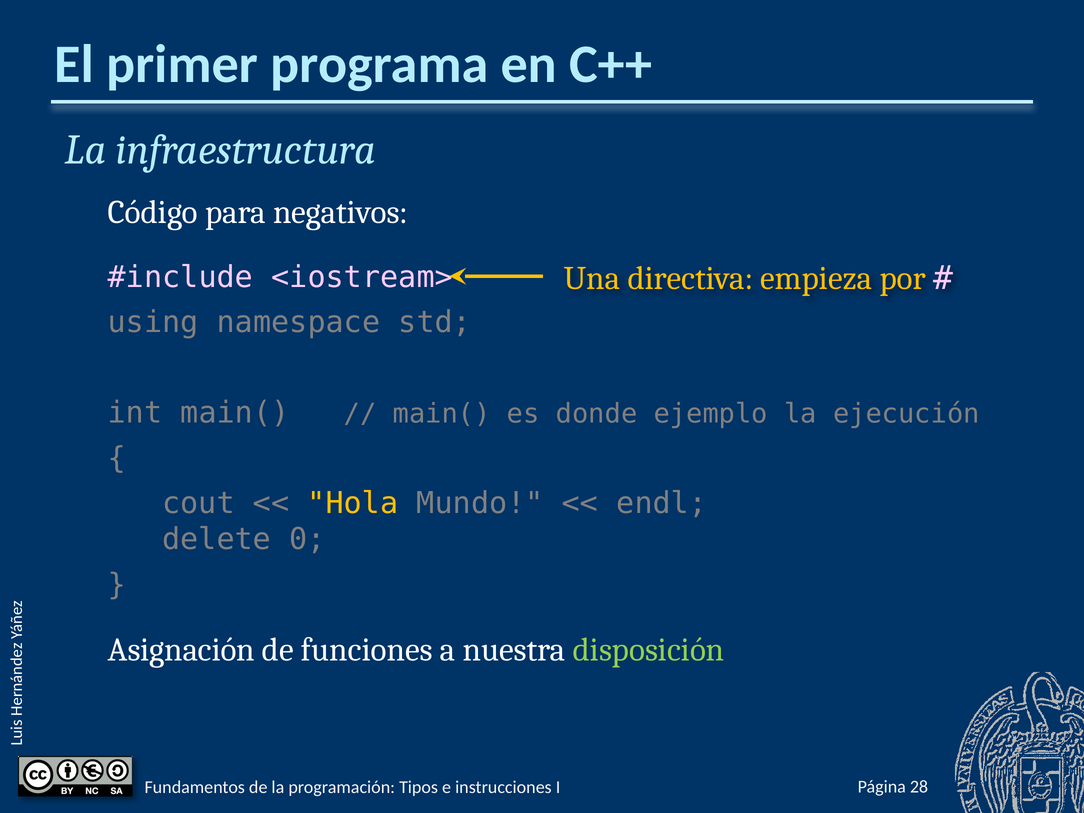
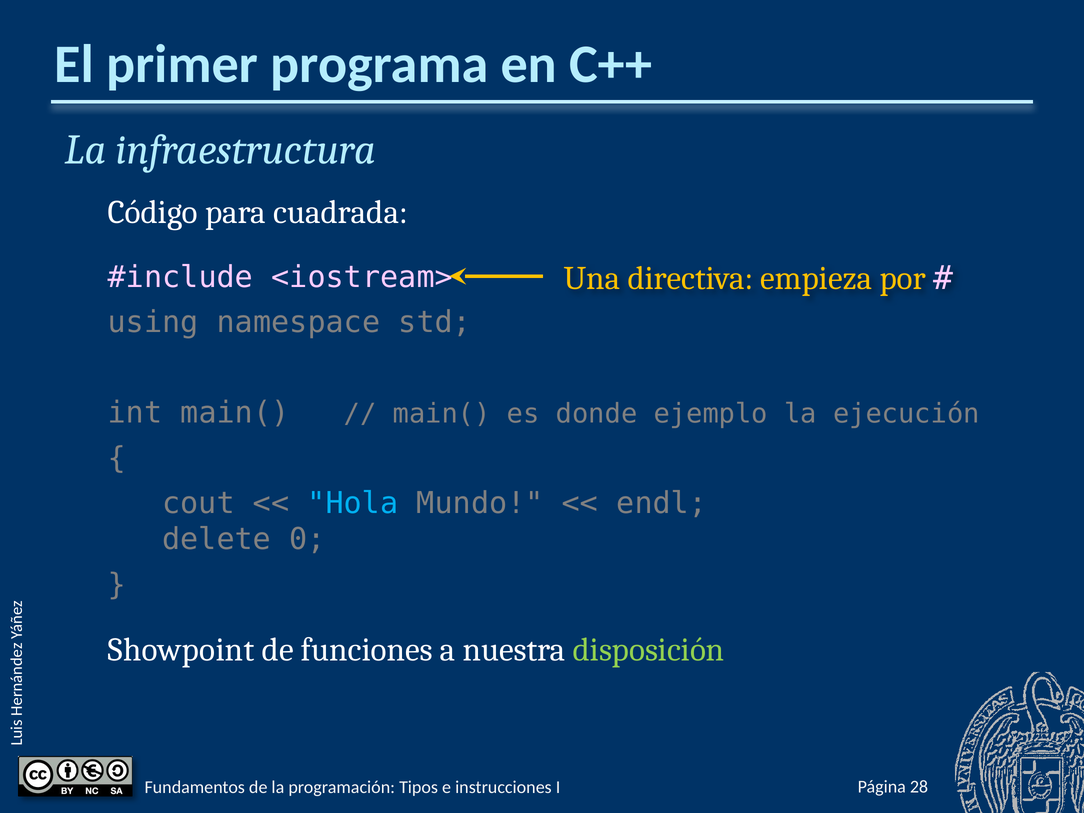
negativos: negativos -> cuadrada (340, 212)
Hola colour: yellow -> light blue (353, 503)
Asignación: Asignación -> Showpoint (181, 650)
